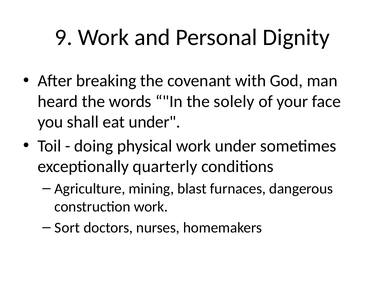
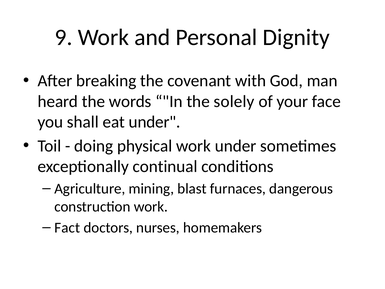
quarterly: quarterly -> continual (165, 166)
Sort: Sort -> Fact (67, 227)
